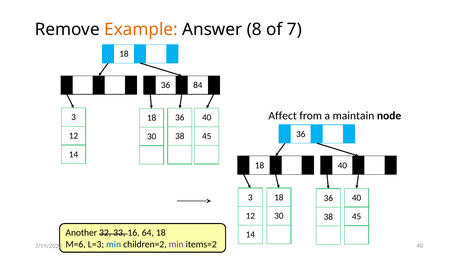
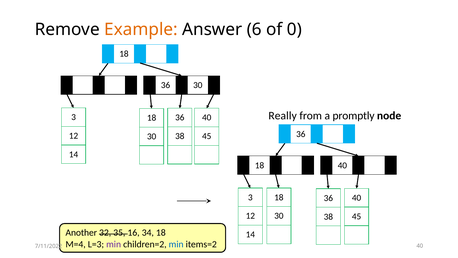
8: 8 -> 6 (254, 29)
7: 7 -> 0 (294, 29)
36 84: 84 -> 30 (198, 85)
Affect: Affect -> Really (283, 115)
maintain: maintain -> promptly (354, 115)
33: 33 -> 35 (119, 232)
64: 64 -> 34 (148, 232)
M=6: M=6 -> M=4 (76, 244)
min colour: blue -> purple (114, 244)
min colour: purple -> blue (176, 244)
